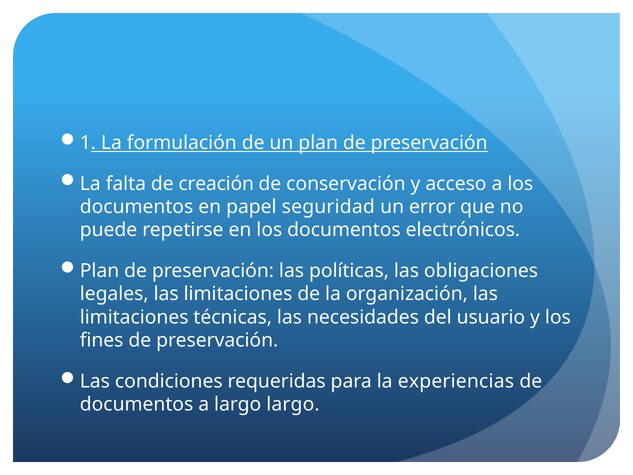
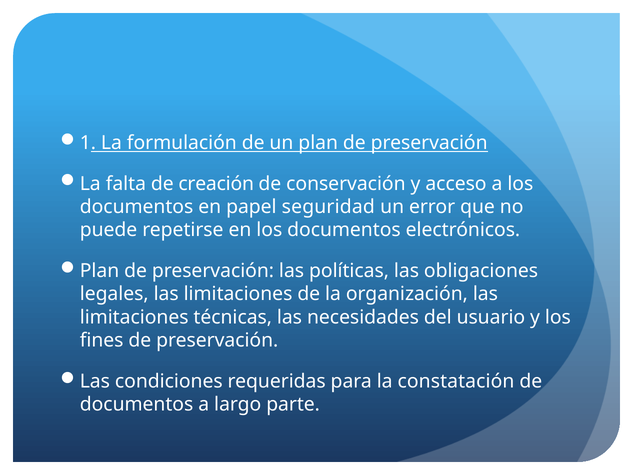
experiencias: experiencias -> constatación (456, 381)
largo largo: largo -> parte (293, 404)
